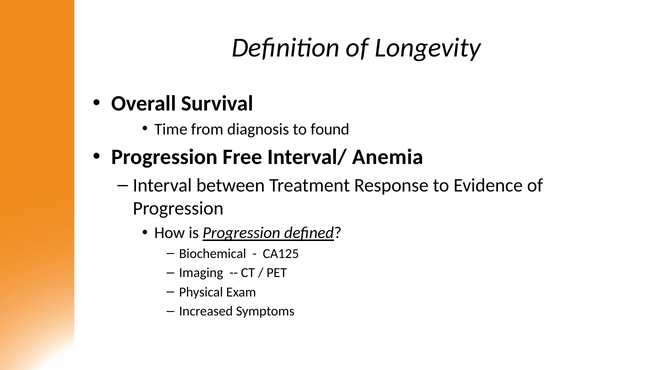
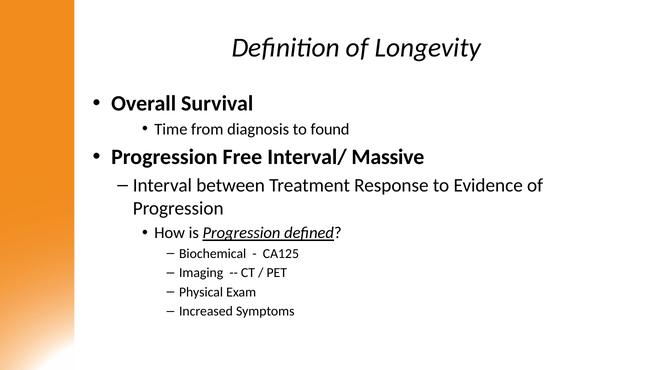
Anemia: Anemia -> Massive (388, 157)
